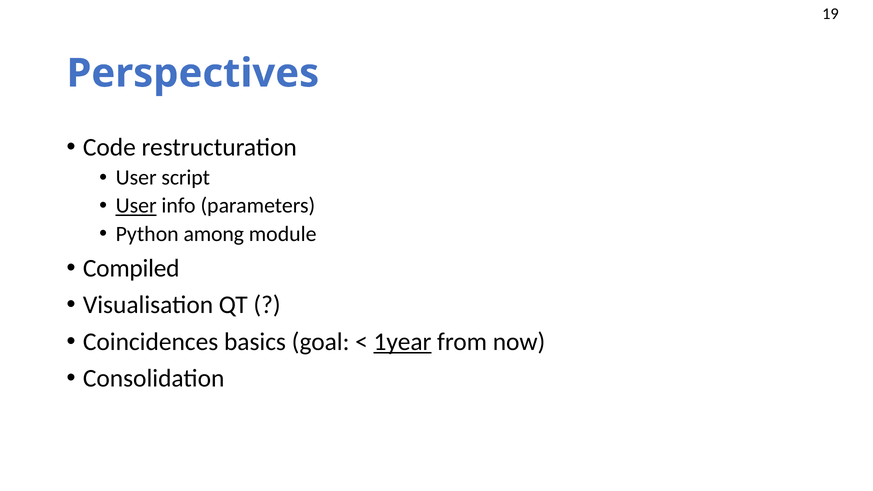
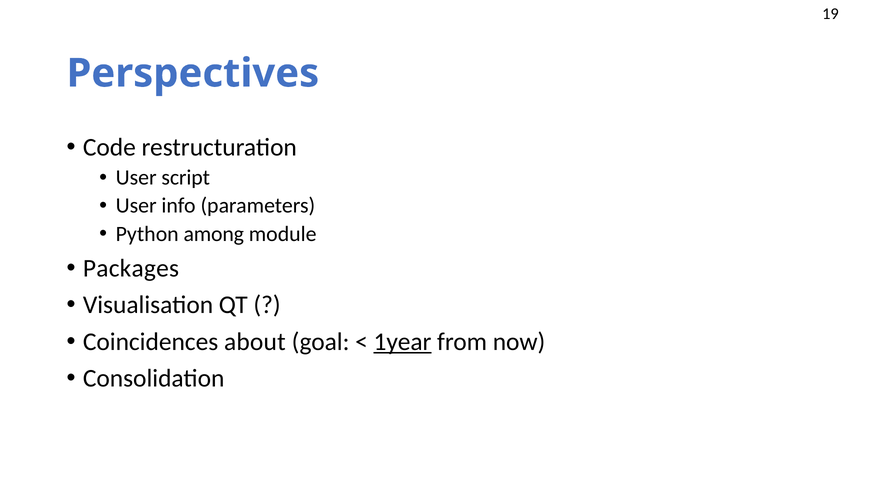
User underline: present -> none (136, 206)
Compiled: Compiled -> Packages (131, 268)
basics: basics -> about (255, 342)
